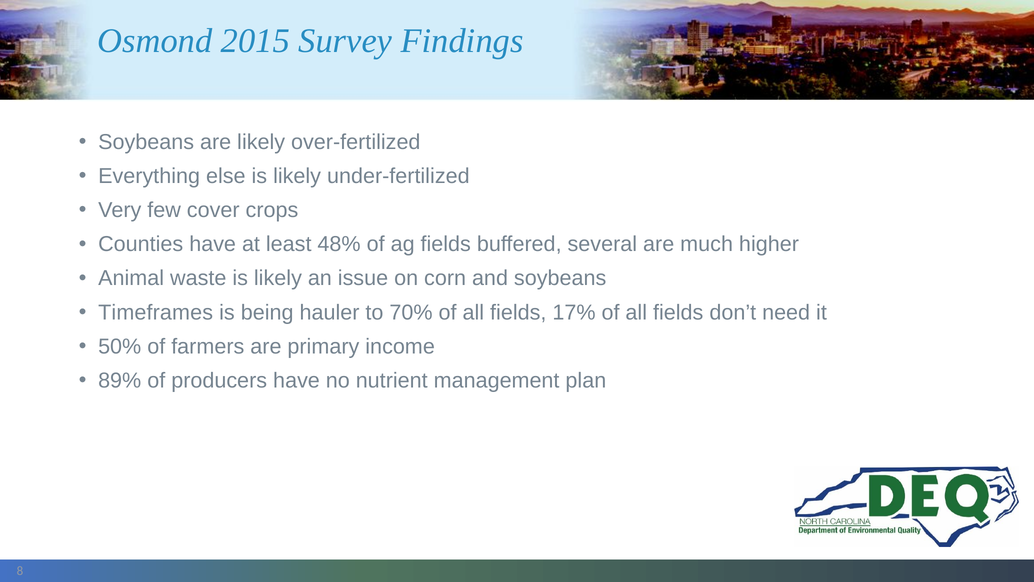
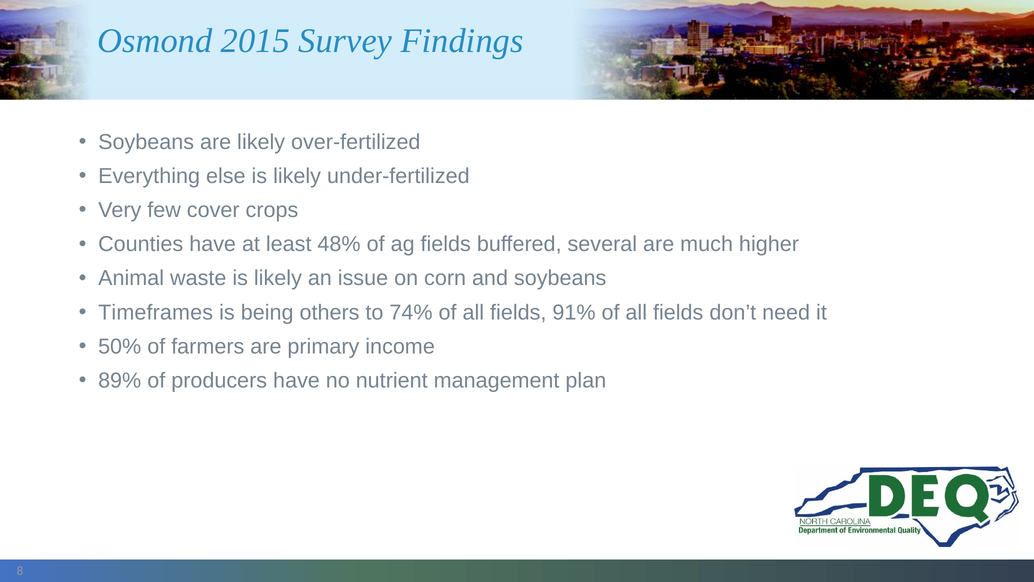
hauler: hauler -> others (330, 312)
70%: 70% -> 74% (411, 312)
17%: 17% -> 91% (574, 312)
